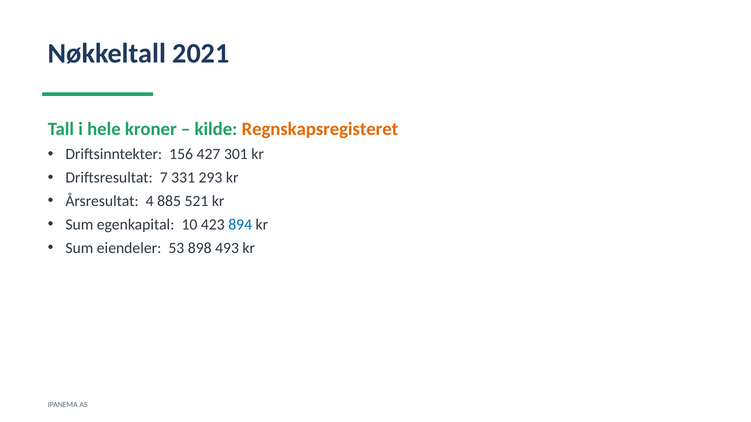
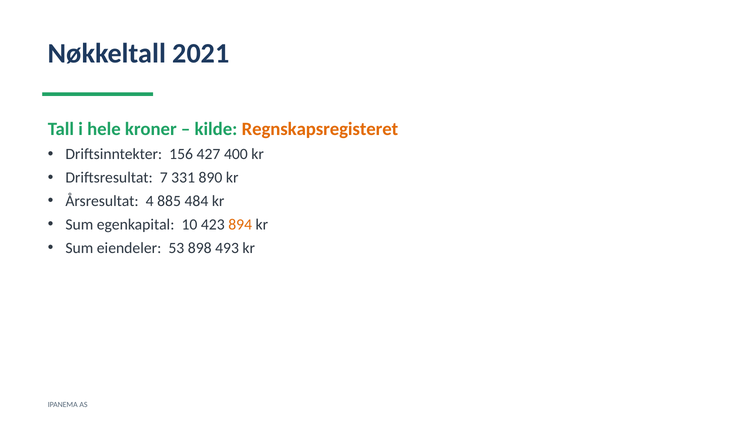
301: 301 -> 400 (236, 154)
293: 293 -> 890 (210, 178)
521: 521 -> 484 (196, 201)
894 colour: blue -> orange (240, 225)
